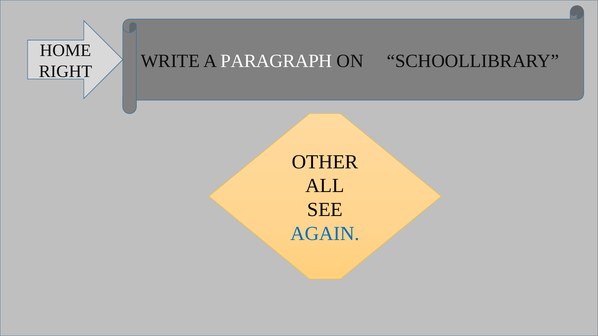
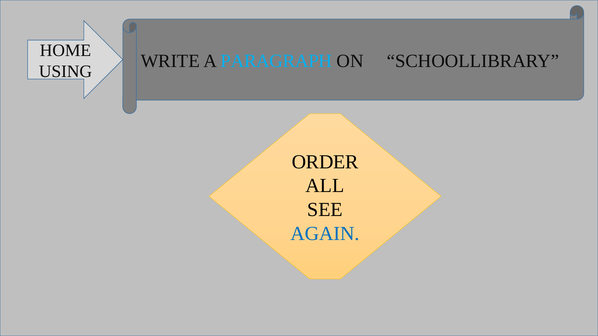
PARAGRAPH colour: white -> light blue (276, 61)
RIGHT: RIGHT -> USING (65, 71)
OTHER: OTHER -> ORDER (325, 162)
